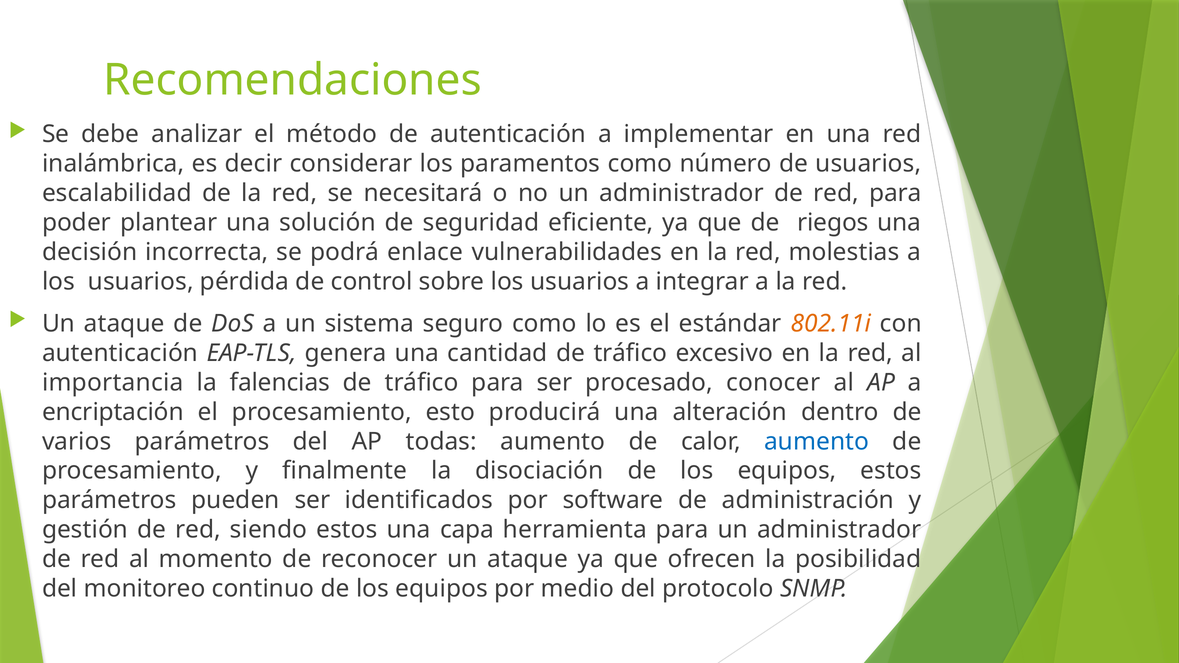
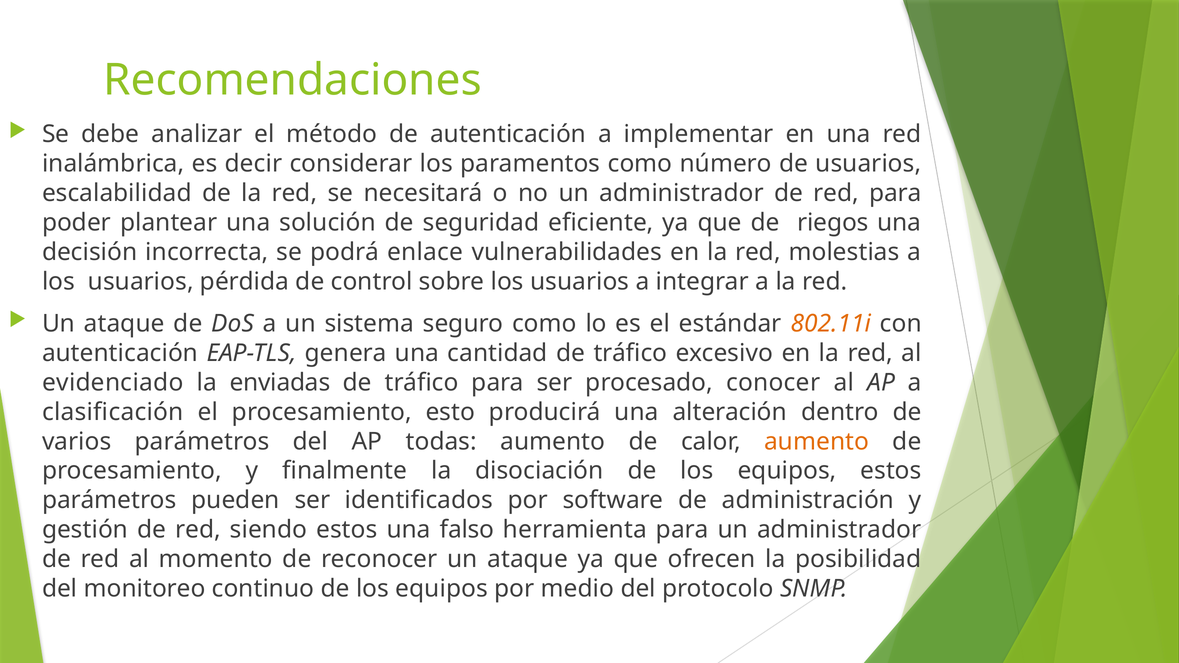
importancia: importancia -> evidenciado (113, 383)
falencias: falencias -> enviadas (280, 383)
encriptación: encriptación -> clasificación (113, 412)
aumento colour: blue -> orange (817, 442)
capa: capa -> falso (467, 530)
